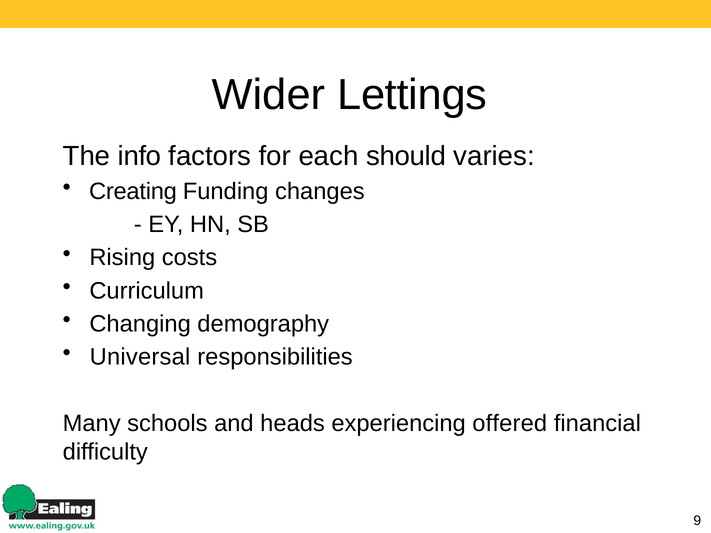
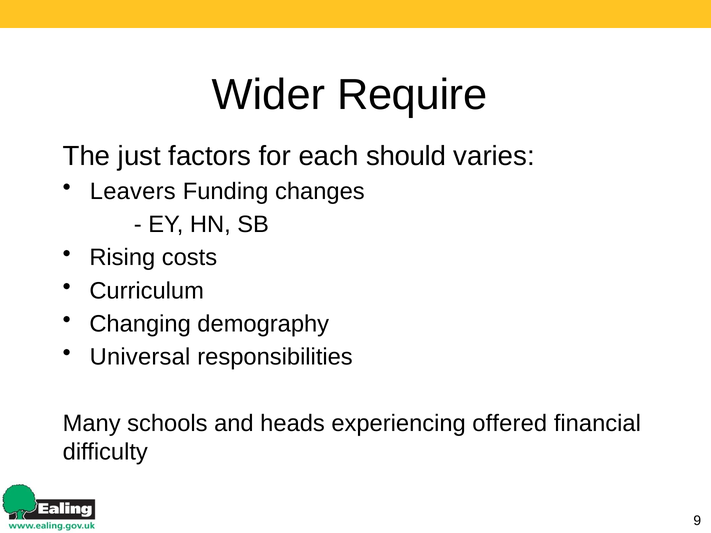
Lettings: Lettings -> Require (412, 95)
info: info -> just (139, 156)
Creating: Creating -> Leavers (133, 191)
